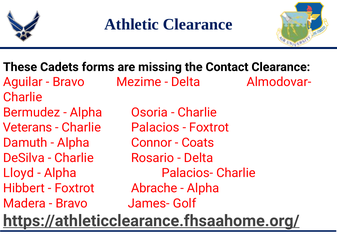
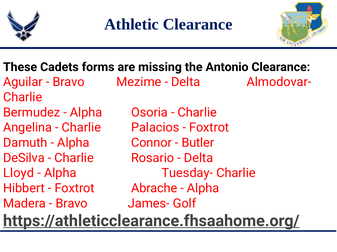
Contact: Contact -> Antonio (227, 67)
Veterans: Veterans -> Angelina (27, 128)
Coats: Coats -> Butler (198, 143)
Palacios-: Palacios- -> Tuesday- (187, 174)
